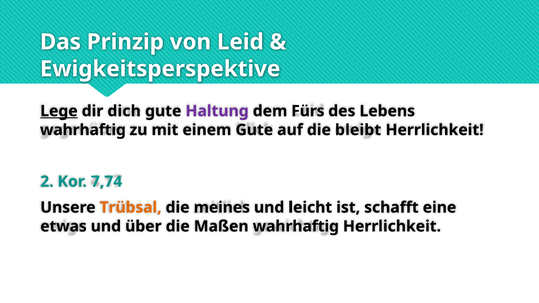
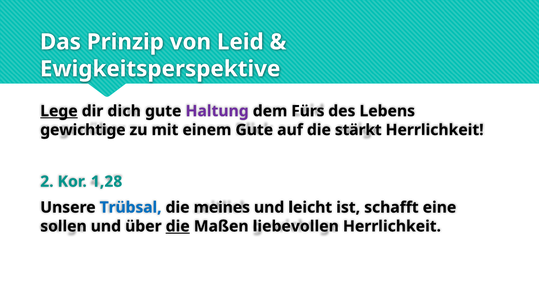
wahrhaftig: wahrhaftig -> gewichtige (83, 130)
bleibt: bleibt -> stärkt (358, 130)
7,74: 7,74 -> 1,28 (107, 182)
Trübsal colour: orange -> blue (131, 208)
etwas: etwas -> sollen (63, 226)
die underline: none -> present (178, 226)
Maßen wahrhaftig: wahrhaftig -> liebevollen (296, 226)
